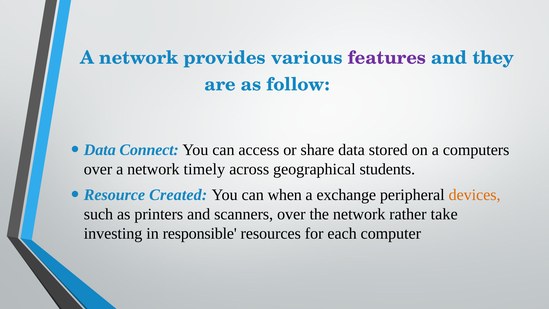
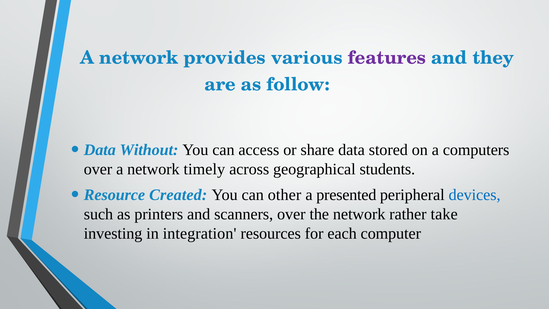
Connect: Connect -> Without (149, 150)
when: when -> other (285, 195)
exchange: exchange -> presented (346, 195)
devices colour: orange -> blue (475, 195)
responsible: responsible -> integration (200, 233)
